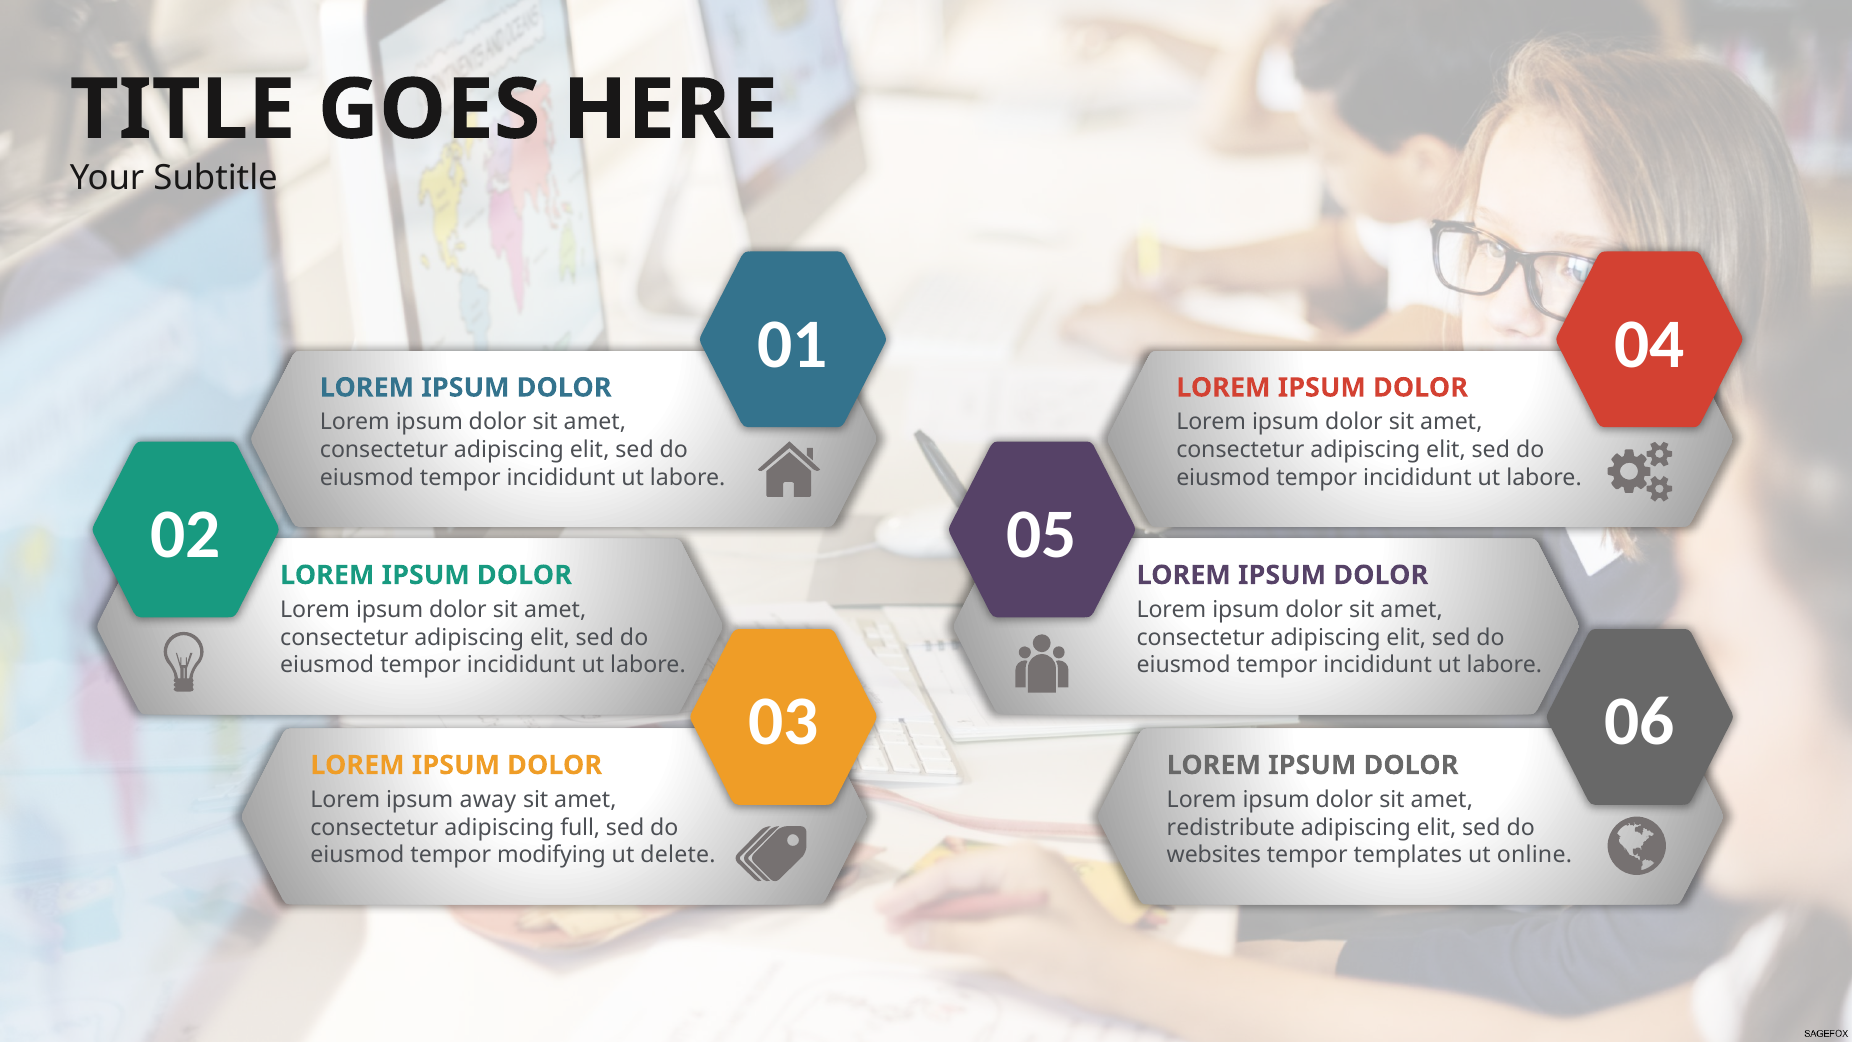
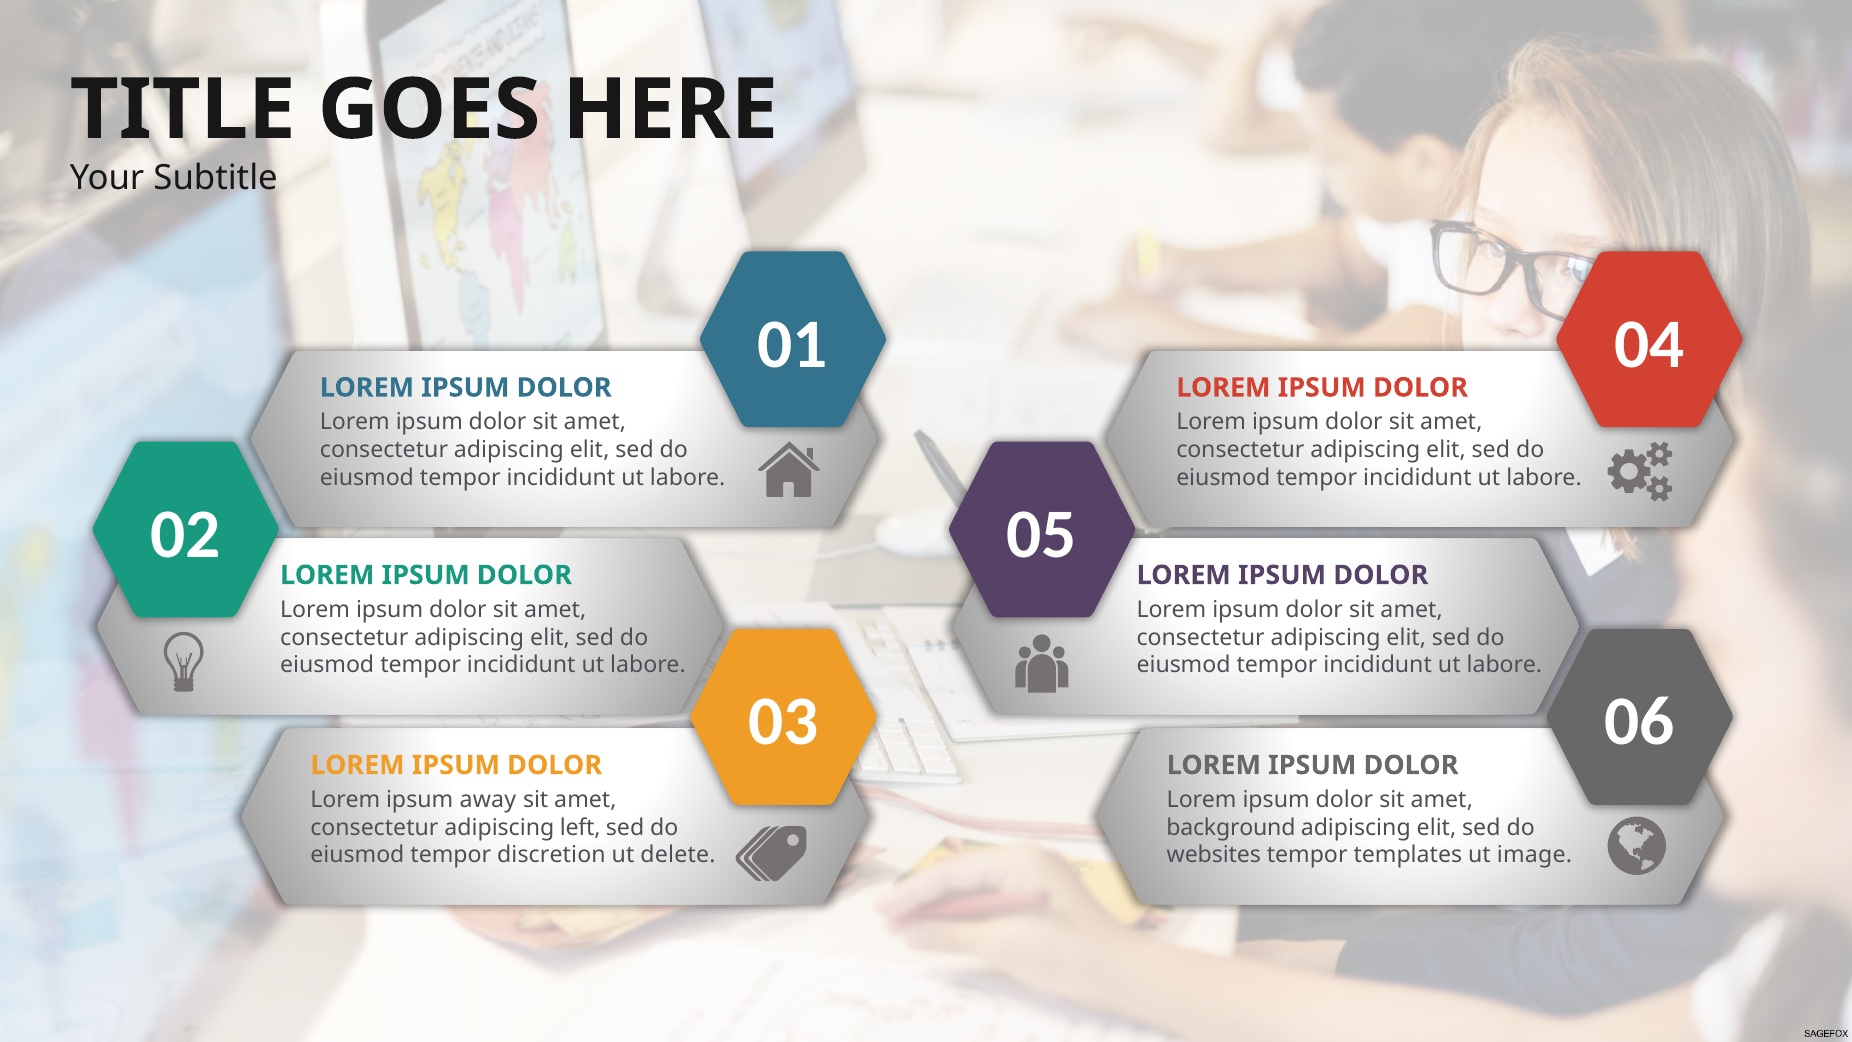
full: full -> left (580, 827)
redistribute: redistribute -> background (1231, 827)
modifying: modifying -> discretion (551, 855)
online: online -> image (1534, 855)
